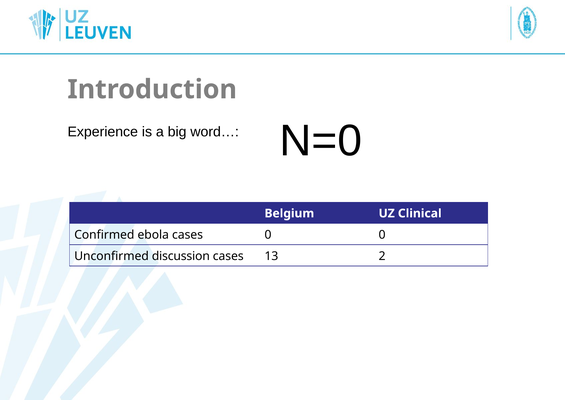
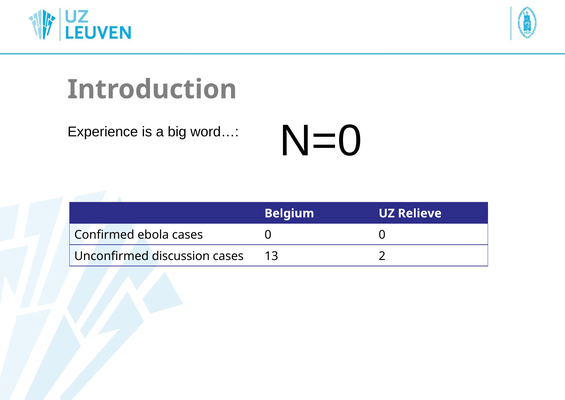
Clinical: Clinical -> Relieve (420, 213)
